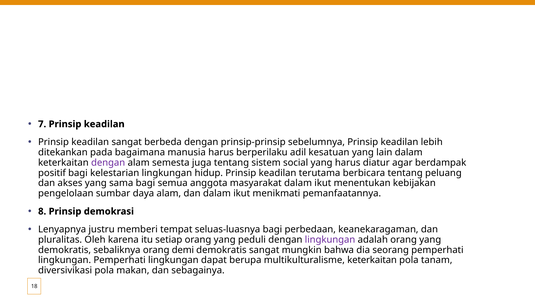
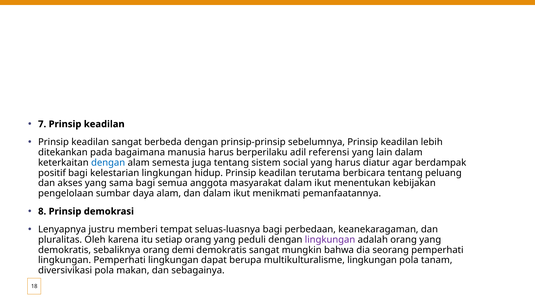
kesatuan: kesatuan -> referensi (329, 152)
dengan colour: purple -> blue (108, 163)
multikulturalisme keterkaitan: keterkaitan -> lingkungan (372, 260)
